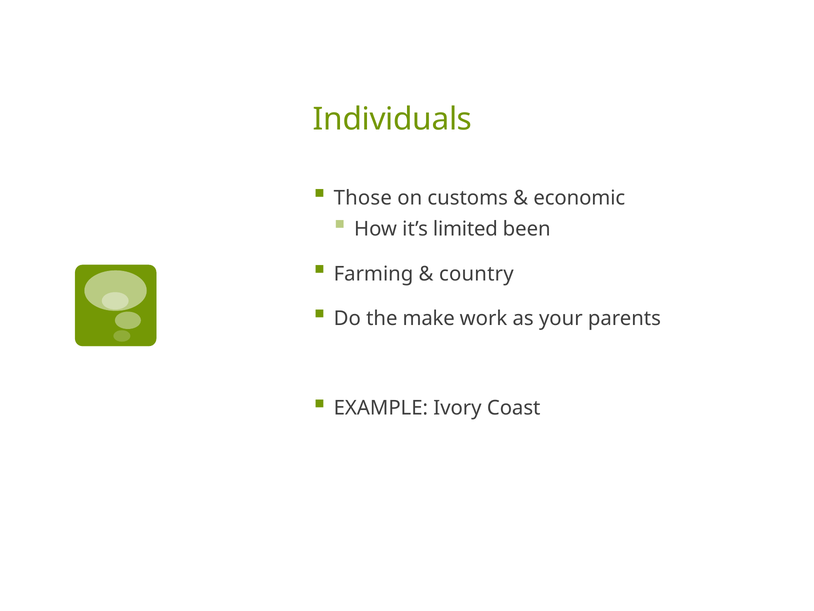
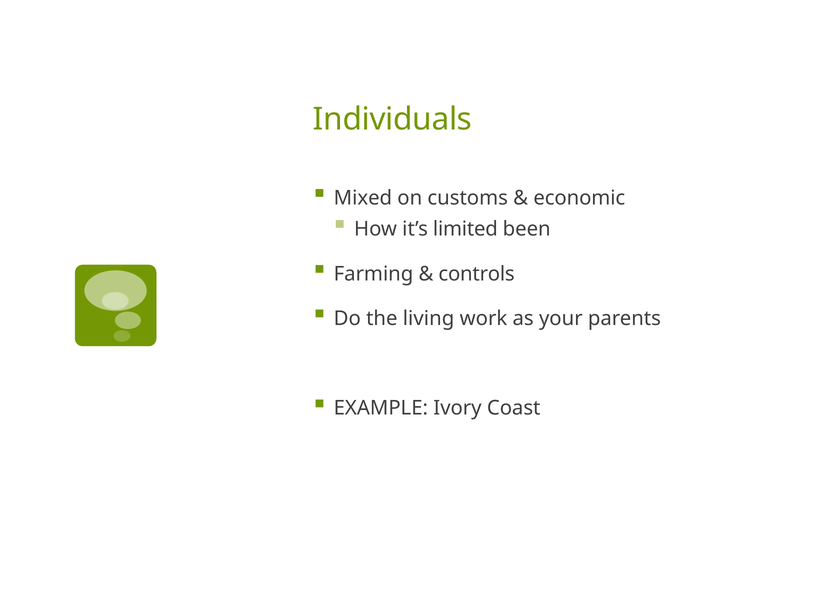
Those: Those -> Mixed (363, 198)
country: country -> controls (477, 274)
make: make -> living (429, 318)
